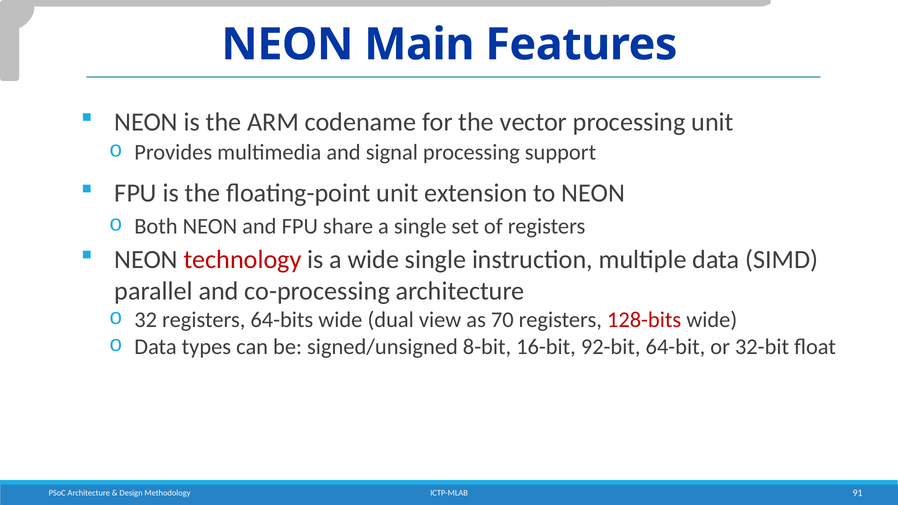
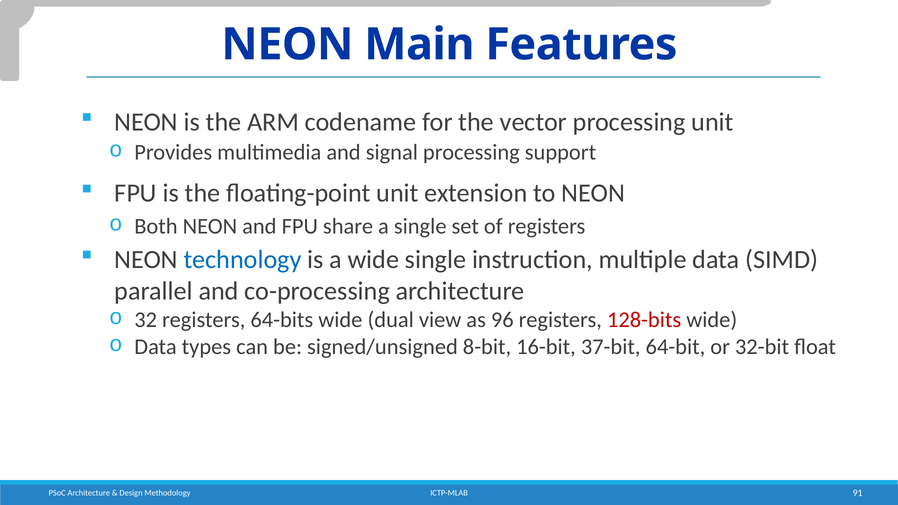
technology colour: red -> blue (243, 260)
70: 70 -> 96 (502, 320)
92-bit: 92-bit -> 37-bit (611, 347)
